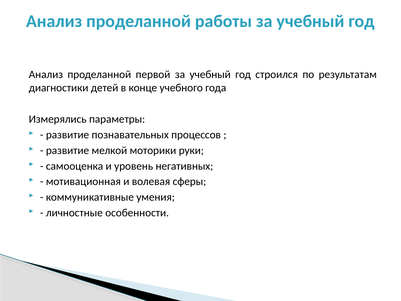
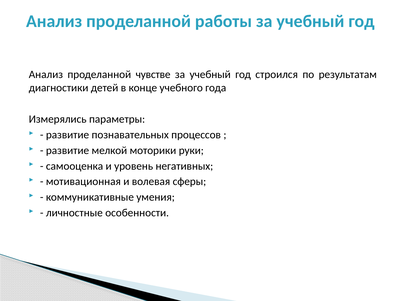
первой: первой -> чувстве (153, 74)
